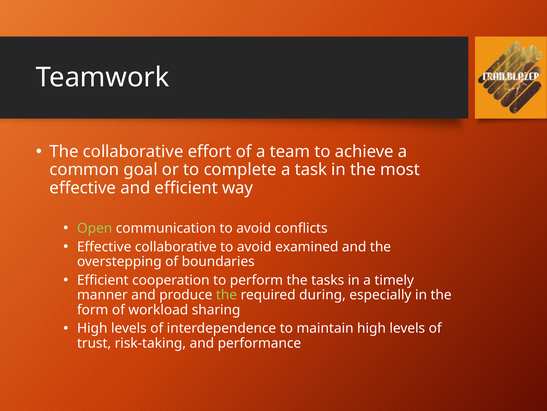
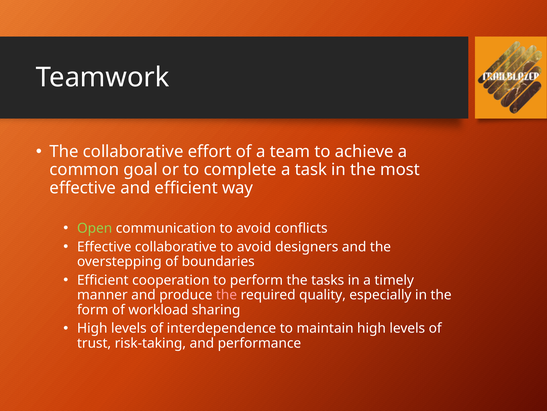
examined: examined -> designers (307, 246)
the colour: light green -> pink (227, 294)
during: during -> quality (323, 294)
